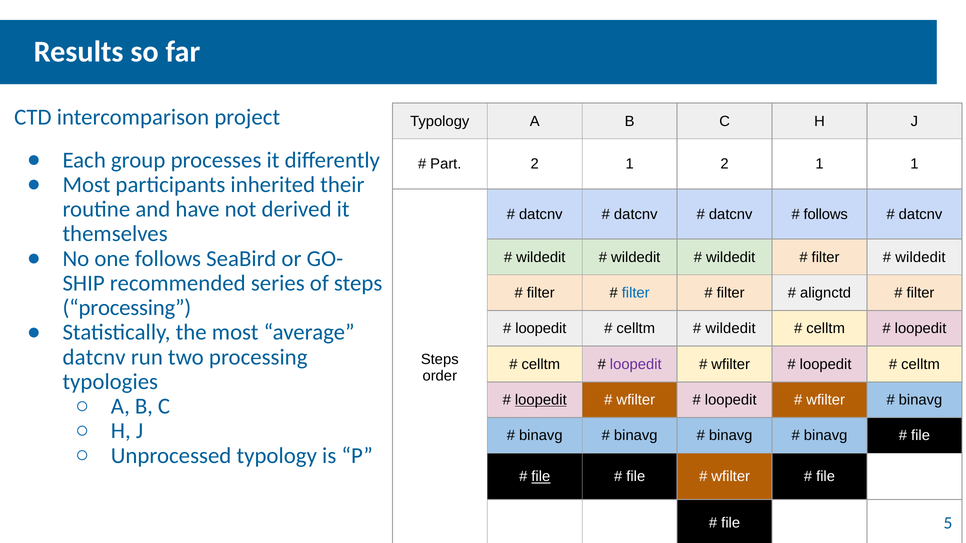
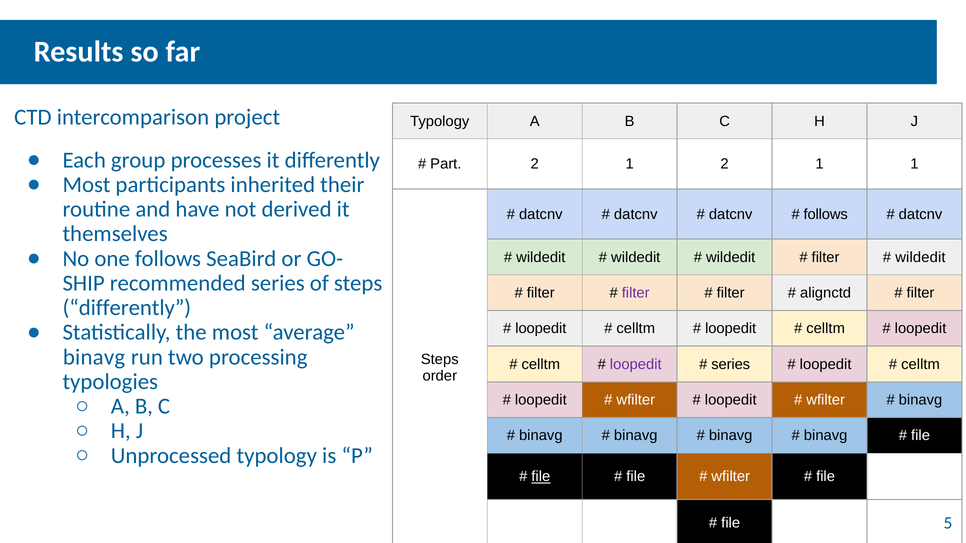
filter colour: blue -> purple (636, 293)
processing: processing -> differently (127, 308)
wildedit: wildedit -> loopedit (731, 329)
datcnv: datcnv -> binavg (94, 357)
wfilter: wfilter -> series (731, 364)
loopedit underline: present -> none (541, 400)
